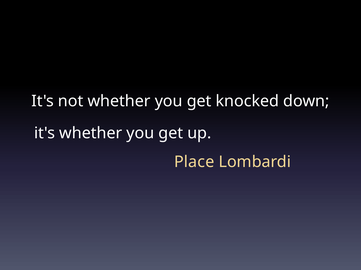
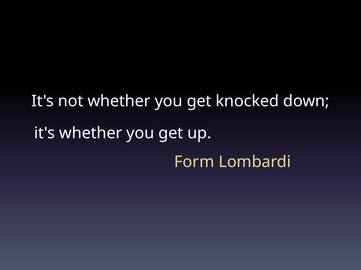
Place: Place -> Form (194, 162)
